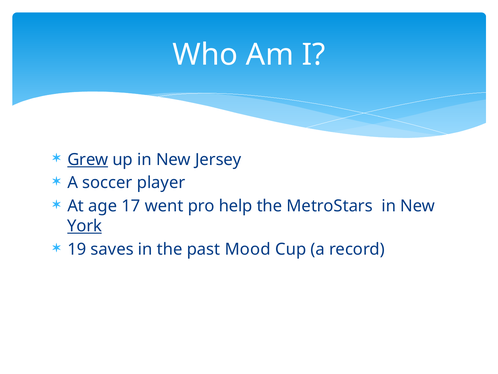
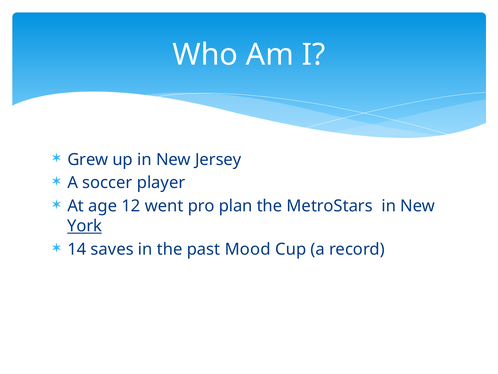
Grew underline: present -> none (88, 159)
17: 17 -> 12 (131, 206)
help: help -> plan (236, 206)
19: 19 -> 14 (77, 249)
